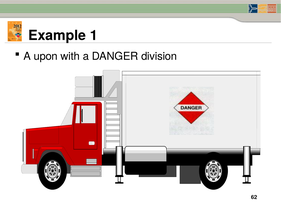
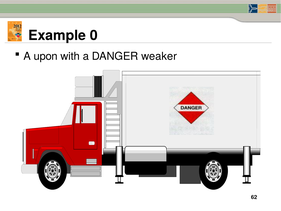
1: 1 -> 0 (94, 35)
division: division -> weaker (159, 56)
